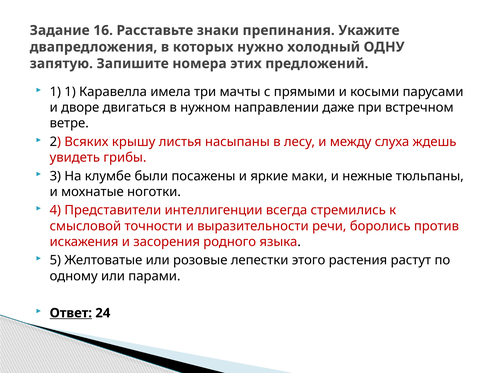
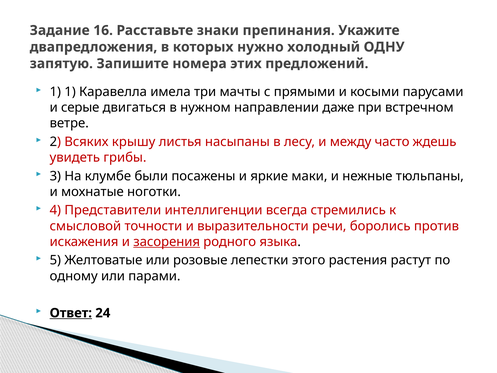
дворе: дворе -> серые (80, 107)
слуха: слуха -> часто (392, 142)
засорения underline: none -> present (167, 242)
